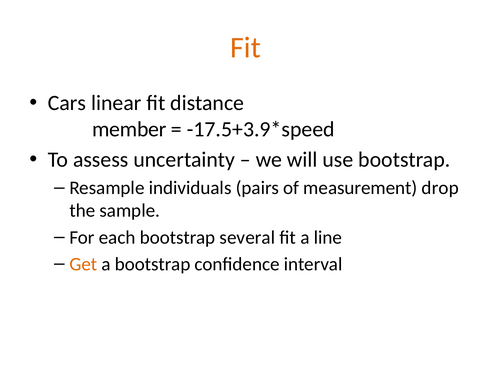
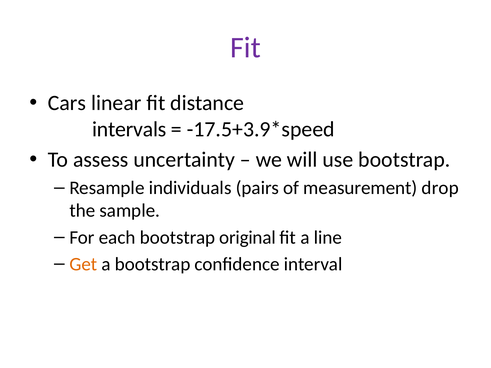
Fit colour: orange -> purple (245, 48)
member: member -> intervals (129, 129)
several: several -> original (248, 238)
